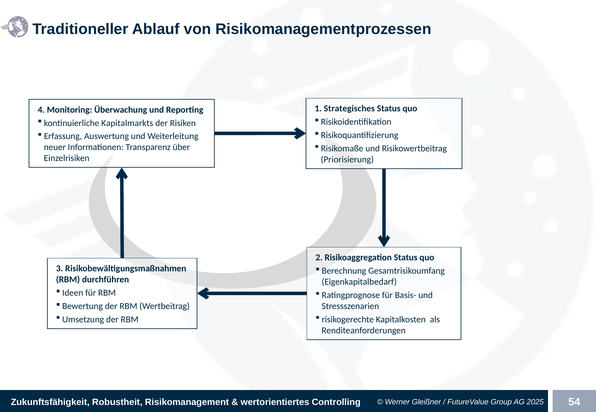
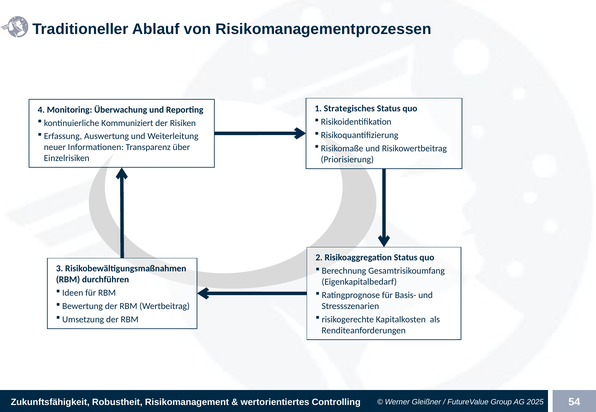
Kapitalmarkts: Kapitalmarkts -> Kommuniziert (127, 123)
